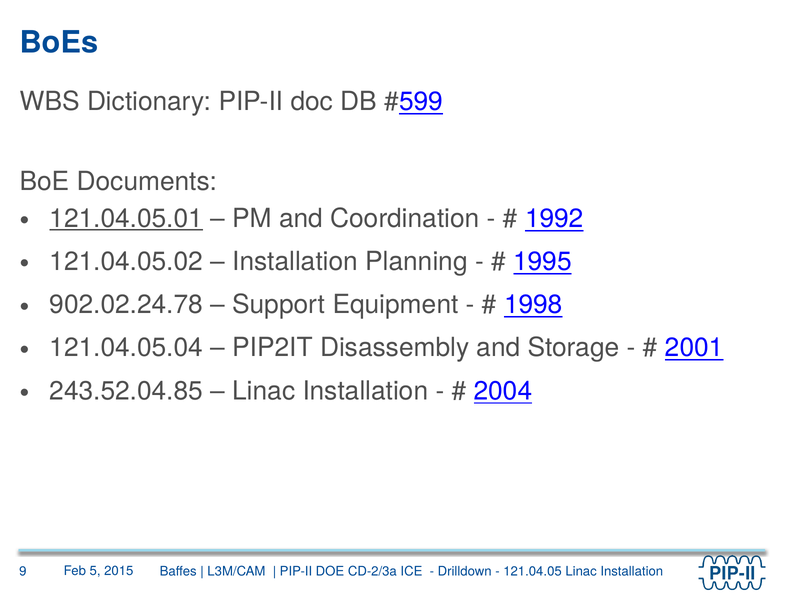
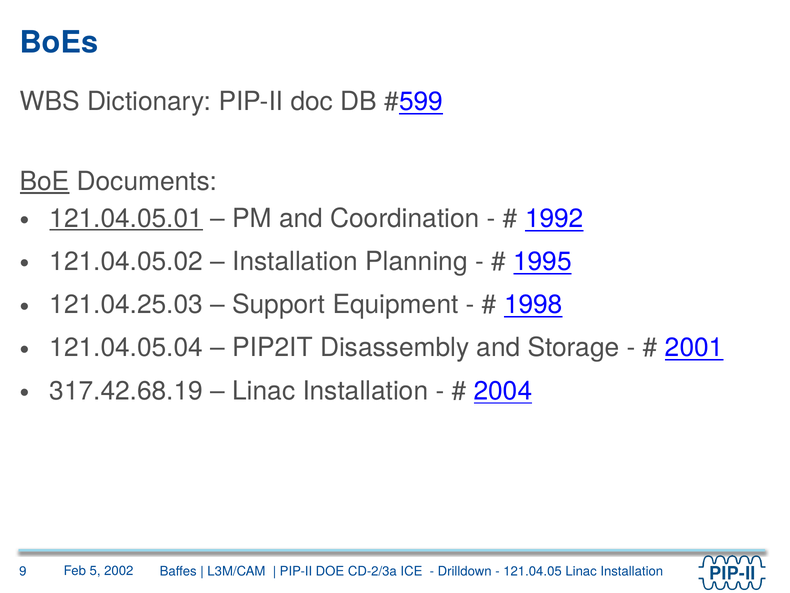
BoE underline: none -> present (45, 181)
902.02.24.78: 902.02.24.78 -> 121.04.25.03 (126, 304)
243.52.04.85: 243.52.04.85 -> 317.42.68.19 (126, 391)
2015: 2015 -> 2002 (119, 571)
